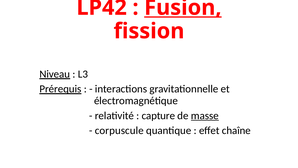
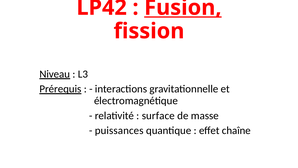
capture: capture -> surface (158, 115)
masse underline: present -> none (205, 115)
corpuscule: corpuscule -> puissances (119, 130)
